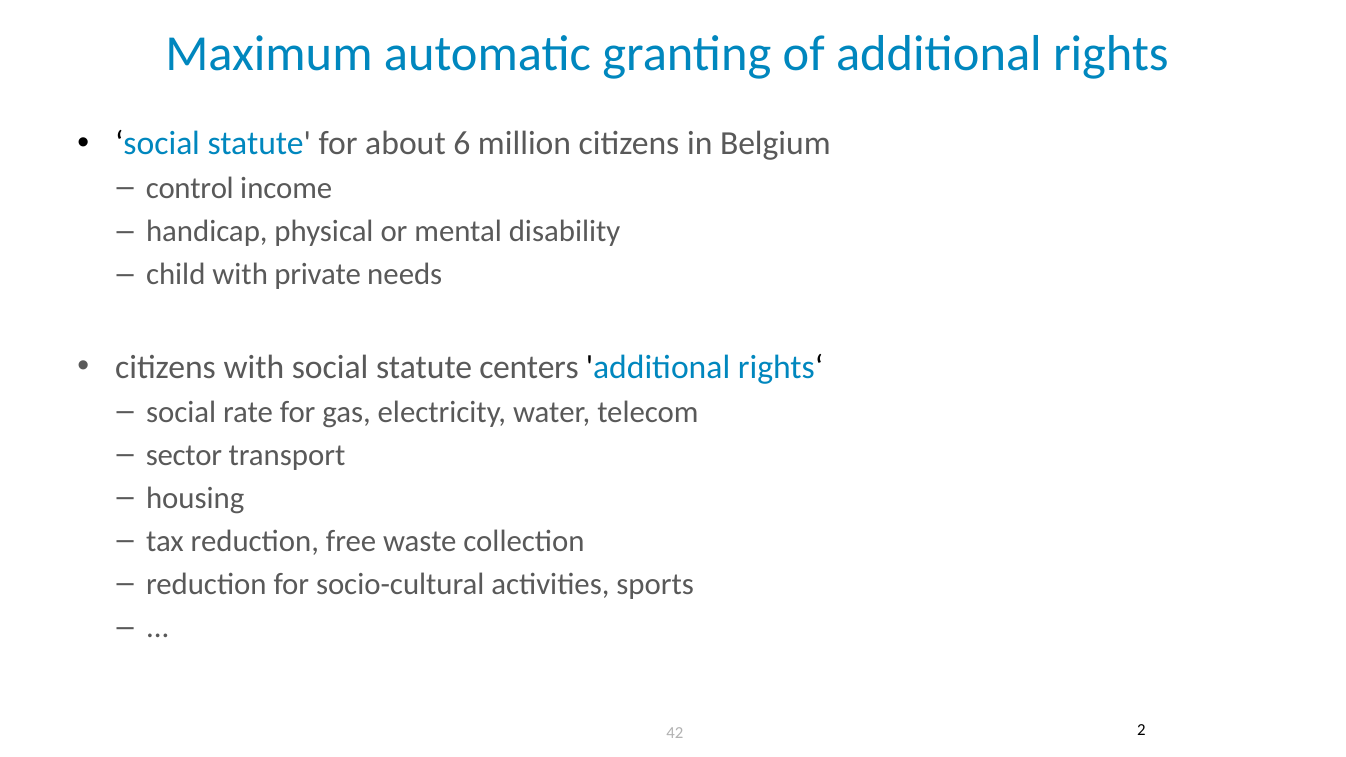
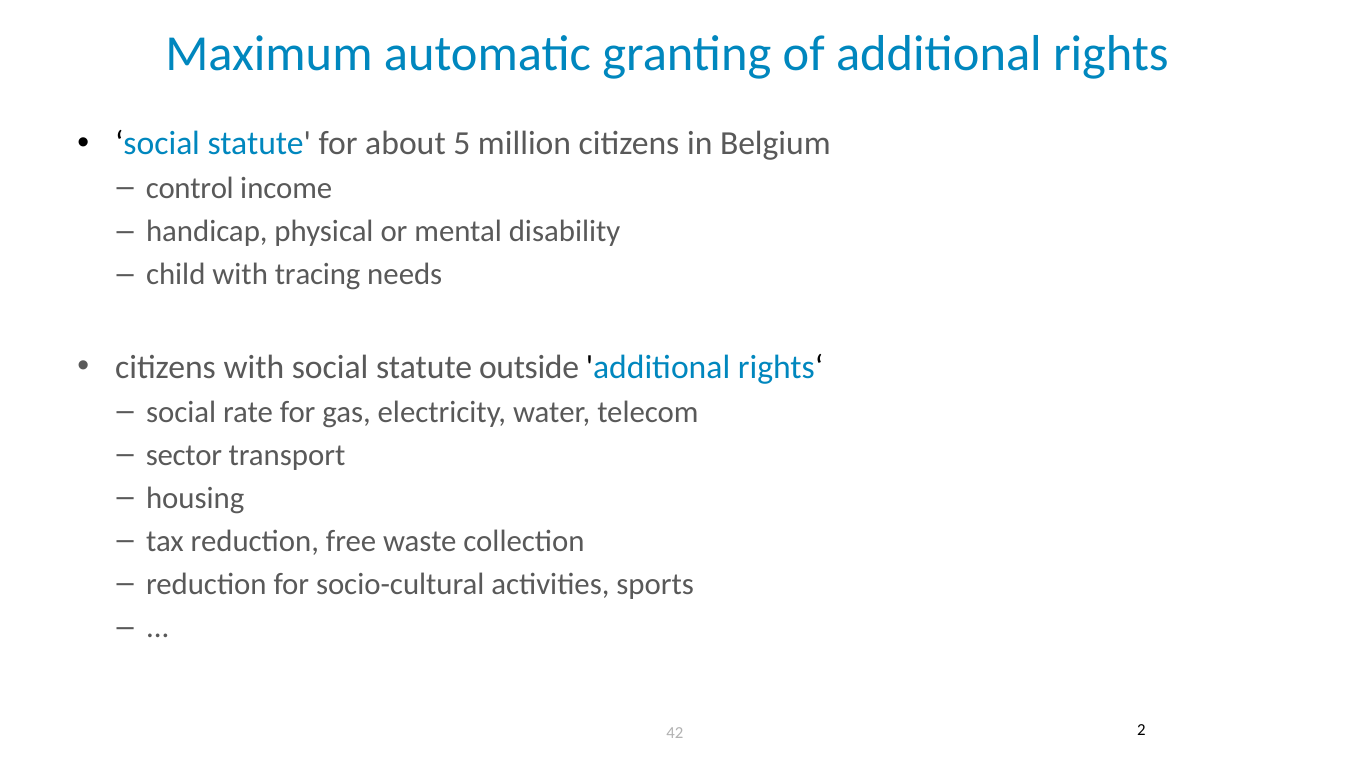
6: 6 -> 5 (462, 144)
private: private -> tracing (318, 275)
centers: centers -> outside (529, 367)
